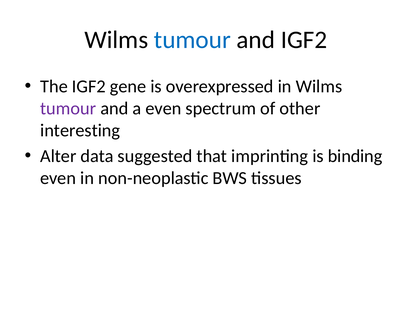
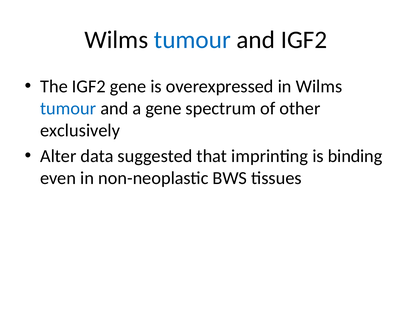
tumour colour: purple -> blue (68, 108)
a even: even -> gene (163, 108)
interesting: interesting -> exclusively (80, 130)
